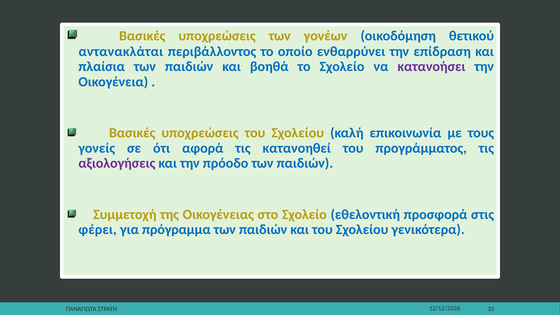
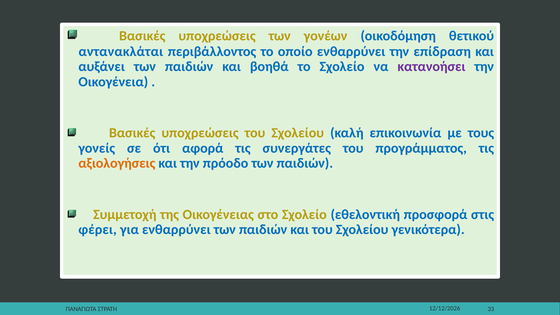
πλαίσια: πλαίσια -> αυξάνει (102, 67)
κατανοηθεί: κατανοηθεί -> συνεργάτες (297, 148)
αξιολογήσεις colour: purple -> orange (117, 163)
για πρόγραμμα: πρόγραμμα -> ενθαρρύνει (176, 230)
